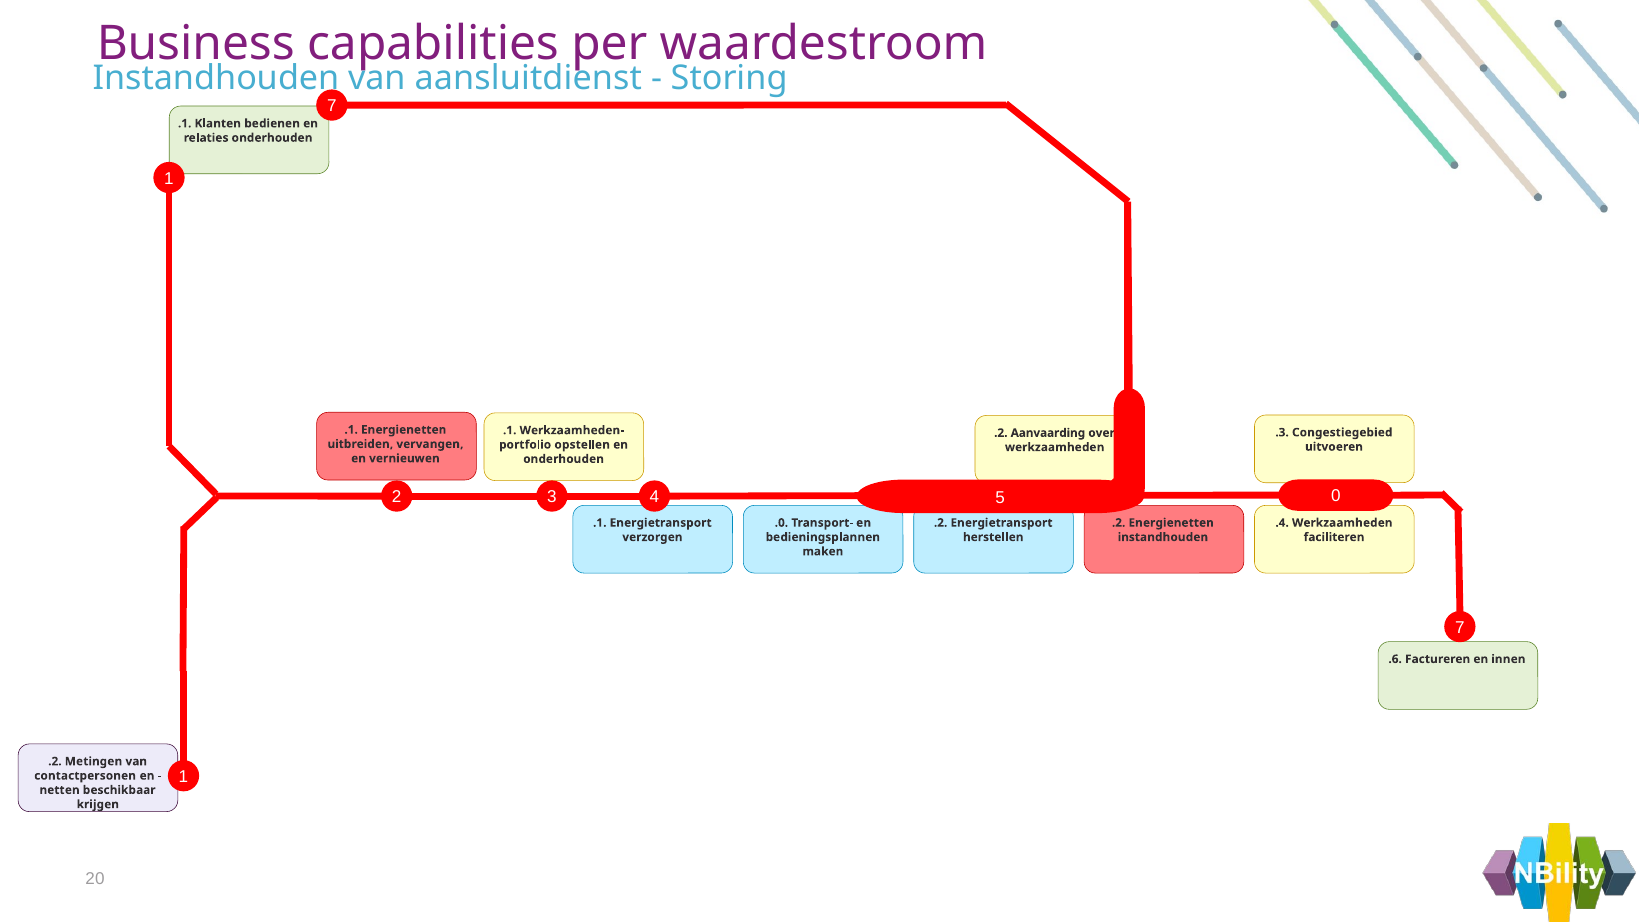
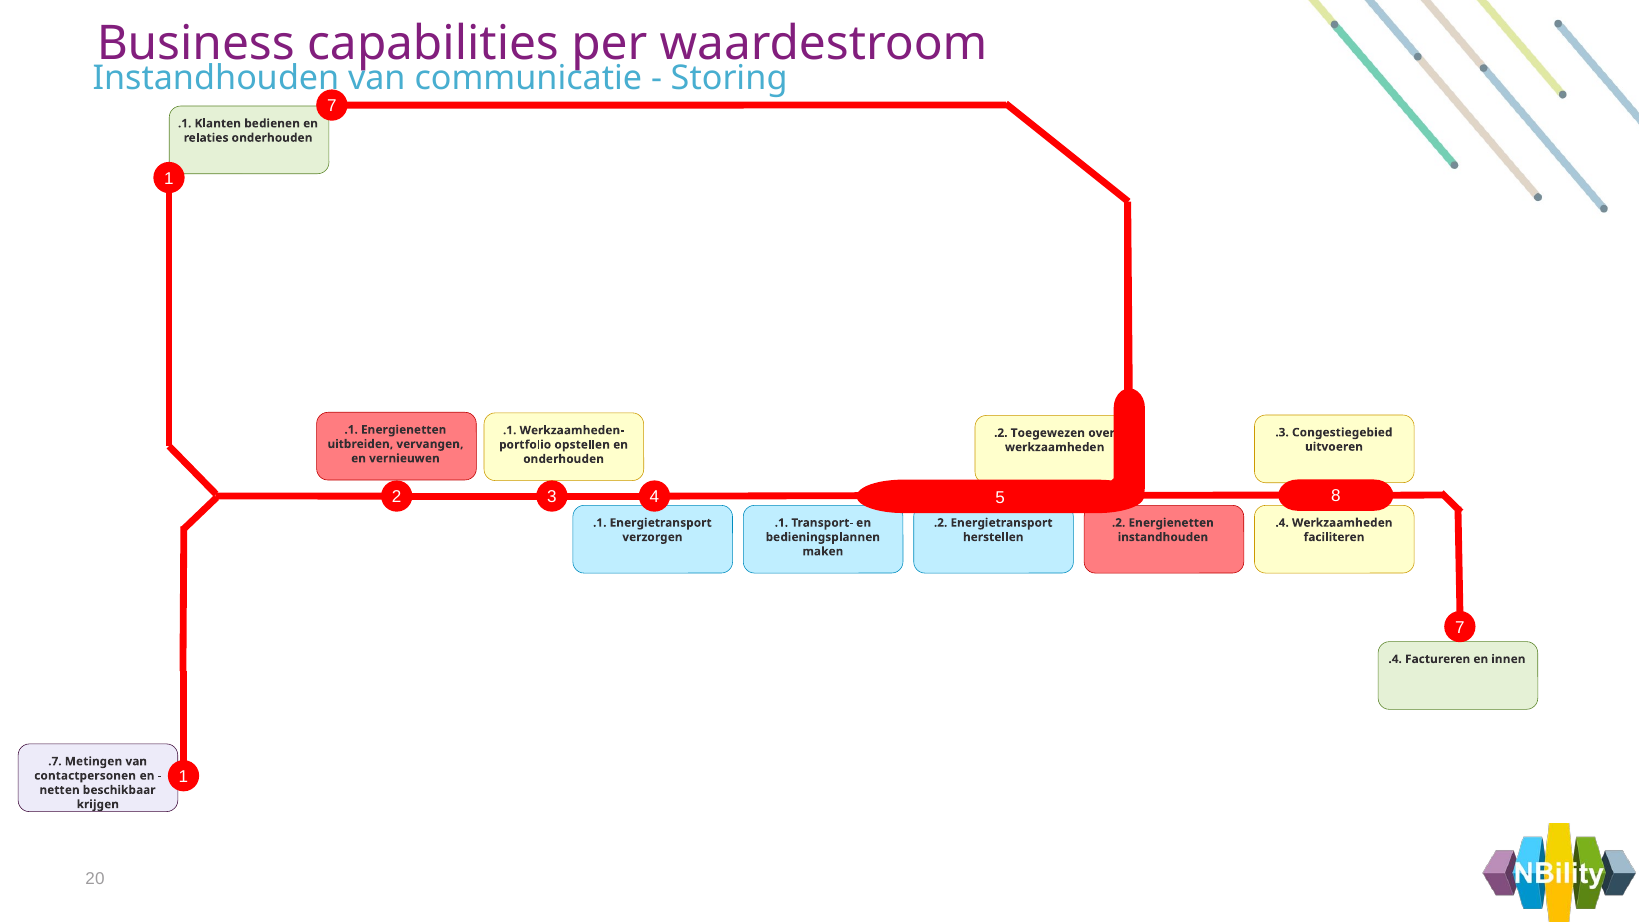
aansluitdienst: aansluitdienst -> communicatie (528, 78)
Aanvaarding: Aanvaarding -> Toegewezen (1048, 433)
0: 0 -> 8 (1336, 496)
.0: .0 -> .1 (781, 523)
.6: .6 -> .4 (1395, 659)
.2: .2 -> .7 (55, 761)
